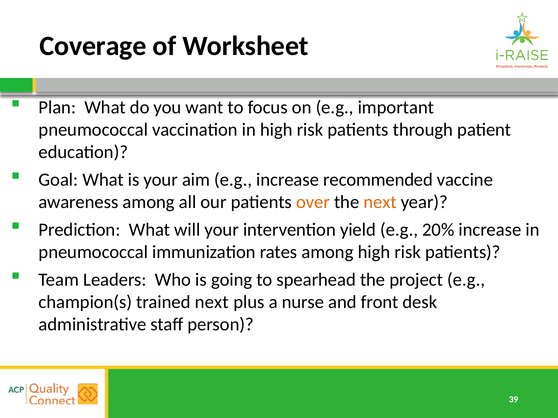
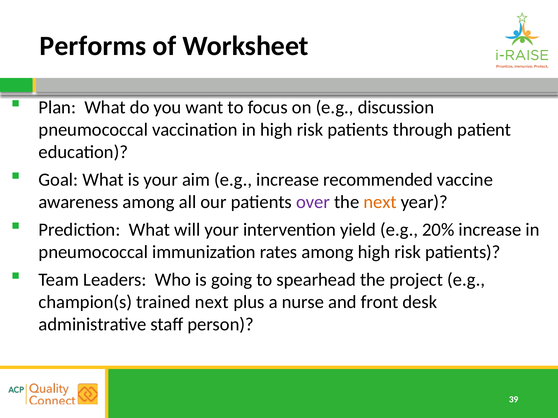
Coverage: Coverage -> Performs (93, 46)
important: important -> discussion (396, 108)
over colour: orange -> purple (313, 202)
